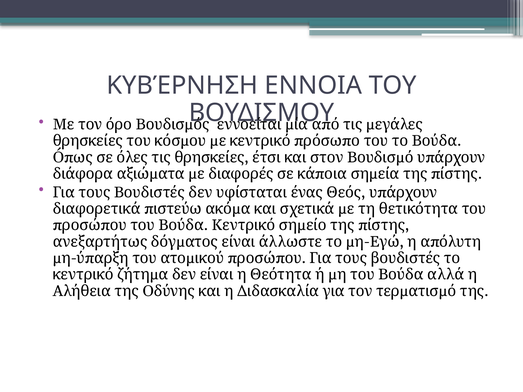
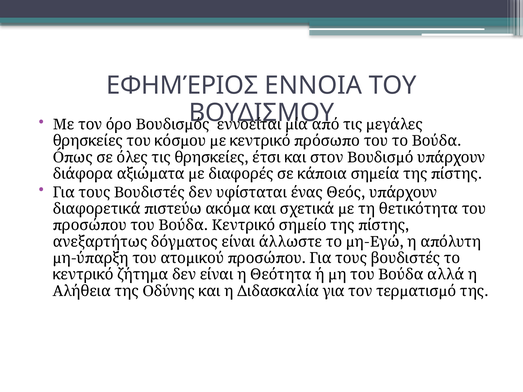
ΚΥΒΈΡΝΗΣΗ: ΚΥΒΈΡΝΗΣΗ -> ΕΦΗΜΈΡΙΟΣ (182, 85)
